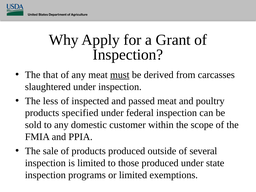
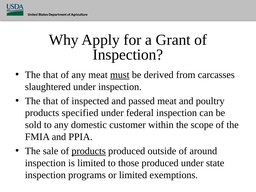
less: less -> that (51, 101)
products underline: none -> present (89, 151)
several: several -> around (203, 151)
